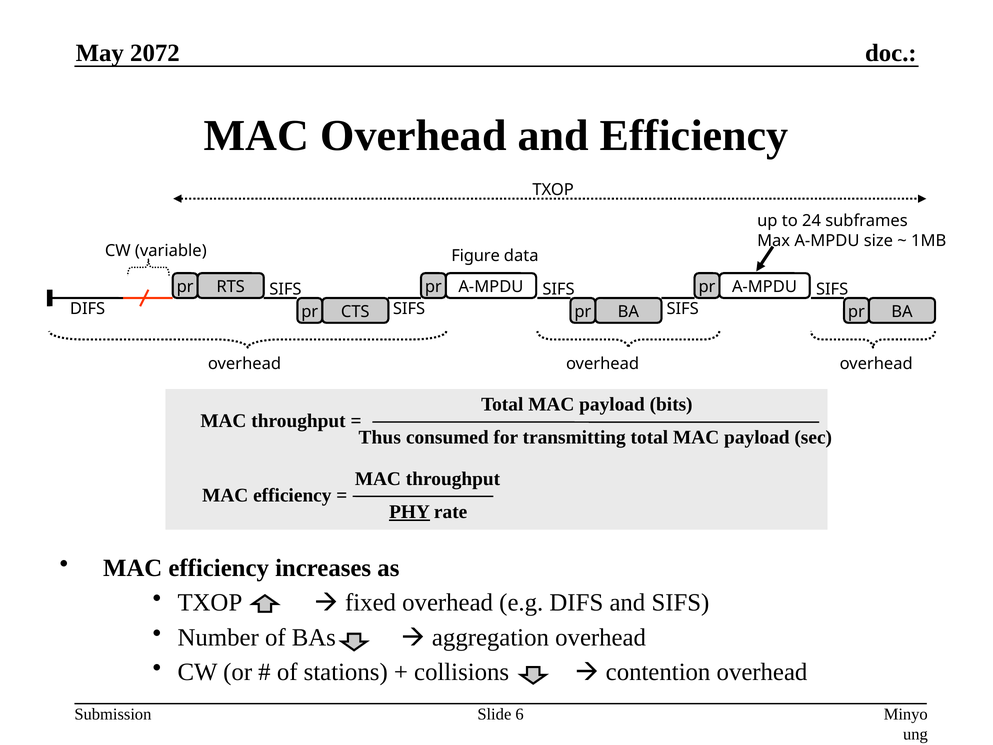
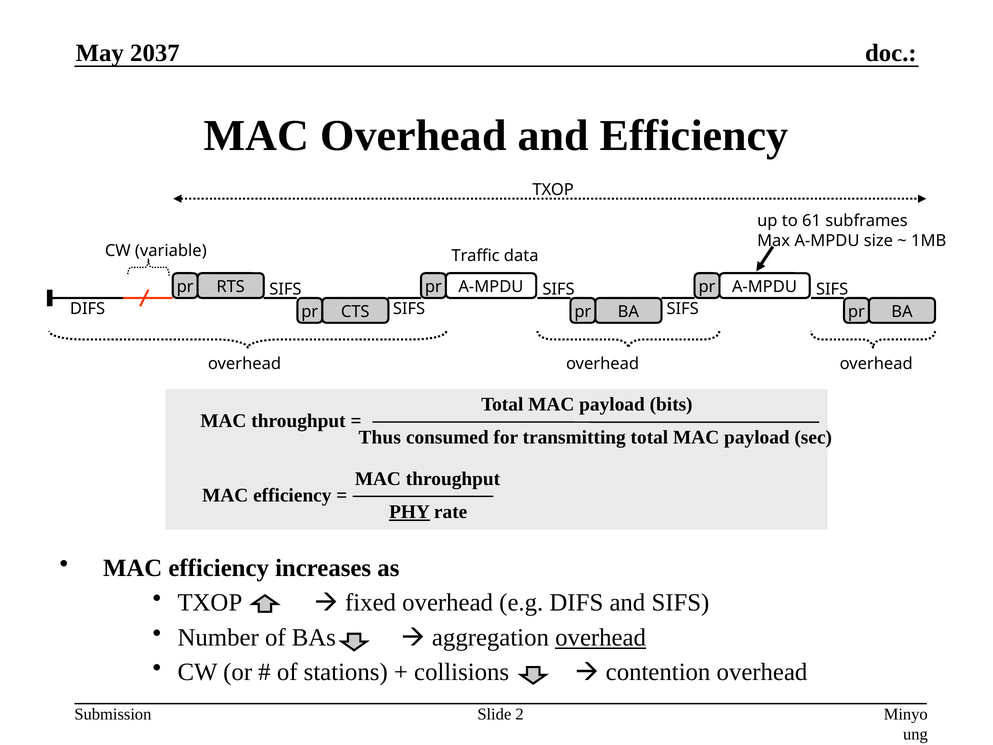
2072: 2072 -> 2037 (155, 53)
24: 24 -> 61 (811, 221)
Figure: Figure -> Traffic (476, 256)
overhead underline: none -> present (601, 637)
6: 6 -> 2 (520, 714)
